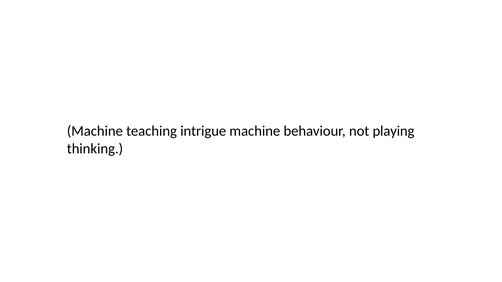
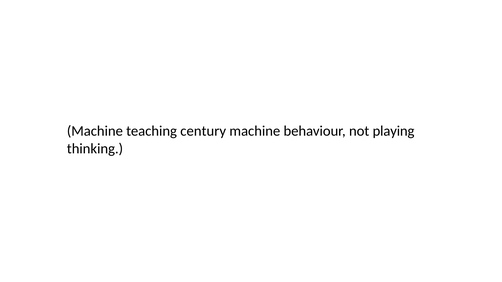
intrigue: intrigue -> century (203, 131)
